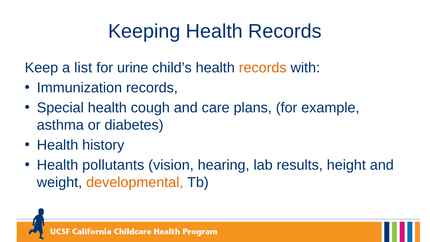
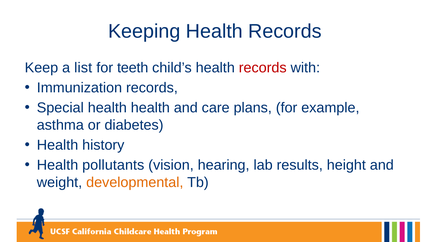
urine: urine -> teeth (133, 68)
records colour: orange -> red (263, 68)
health cough: cough -> health (150, 108)
